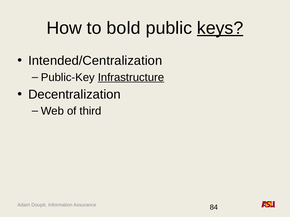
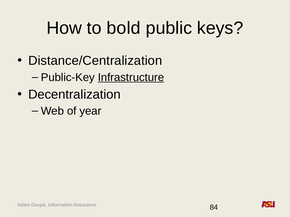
keys underline: present -> none (220, 28)
Intended/Centralization: Intended/Centralization -> Distance/Centralization (95, 61)
third: third -> year (90, 111)
